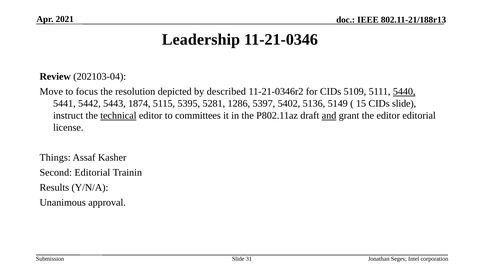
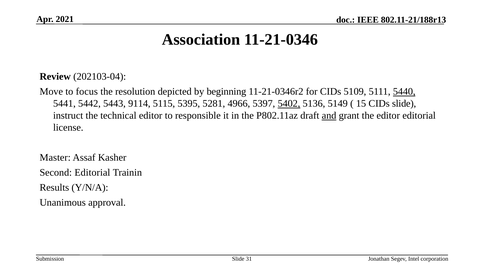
Leadership: Leadership -> Association (201, 40)
described: described -> beginning (226, 92)
1874: 1874 -> 9114 (139, 104)
1286: 1286 -> 4966 (239, 104)
5402 underline: none -> present (289, 104)
technical underline: present -> none (118, 116)
committees: committees -> responsible (198, 116)
Things: Things -> Master (55, 158)
